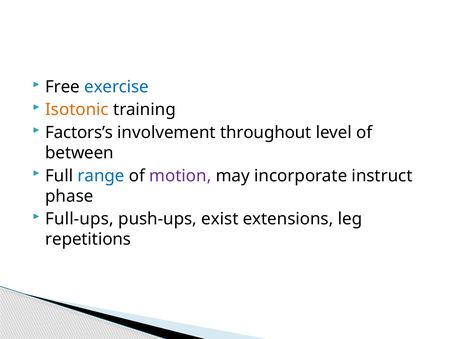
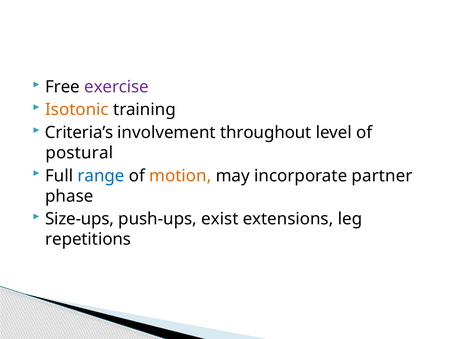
exercise colour: blue -> purple (117, 87)
Factors’s: Factors’s -> Criteria’s (79, 133)
between: between -> postural (79, 153)
motion colour: purple -> orange (180, 176)
instruct: instruct -> partner (382, 176)
Full-ups: Full-ups -> Size-ups (80, 219)
